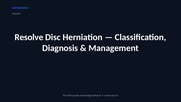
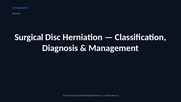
Resolve: Resolve -> Surgical (29, 37)
